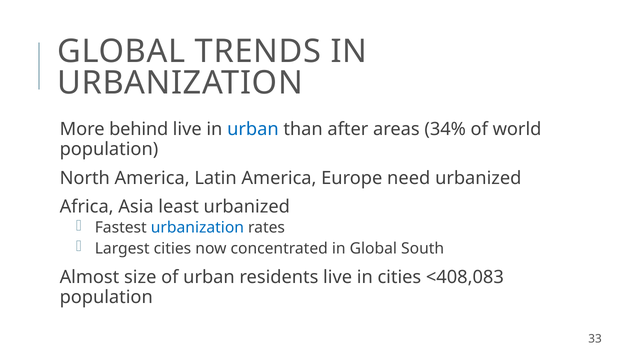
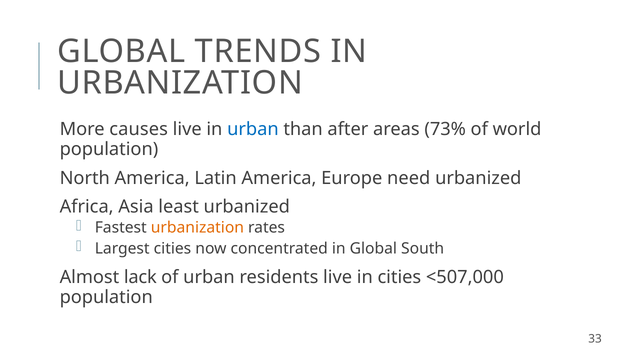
behind: behind -> causes (139, 129)
34%: 34% -> 73% (445, 129)
urbanization colour: blue -> orange (197, 228)
size: size -> lack (140, 277)
<408,083: <408,083 -> <507,000 (465, 277)
